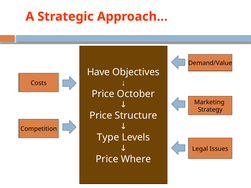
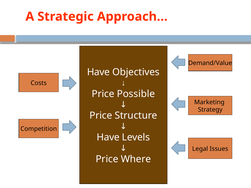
October: October -> Possible (136, 94)
Type: Type -> Have (108, 137)
